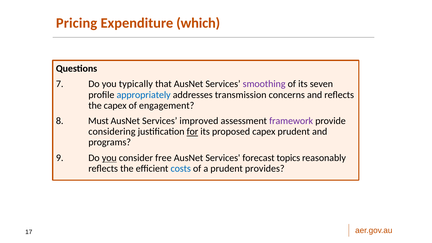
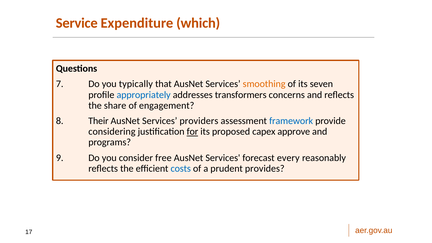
Pricing: Pricing -> Service (77, 23)
smoothing colour: purple -> orange (264, 84)
transmission: transmission -> transformers (241, 95)
the capex: capex -> share (115, 105)
Must: Must -> Their (98, 121)
improved: improved -> providers (199, 121)
framework colour: purple -> blue (291, 121)
capex prudent: prudent -> approve (294, 132)
you underline: present -> none (109, 158)
topics: topics -> every (288, 158)
